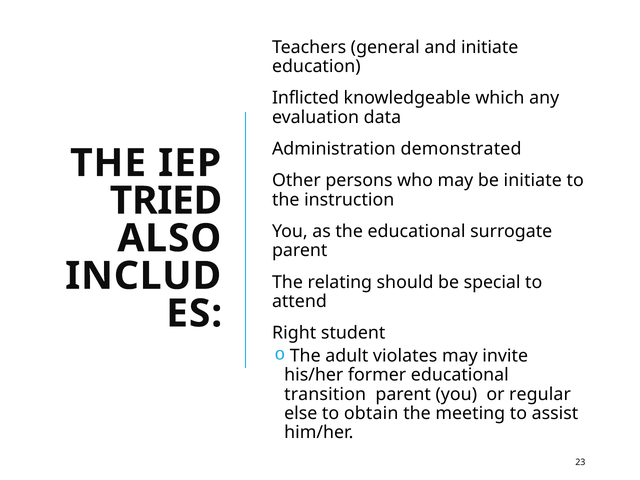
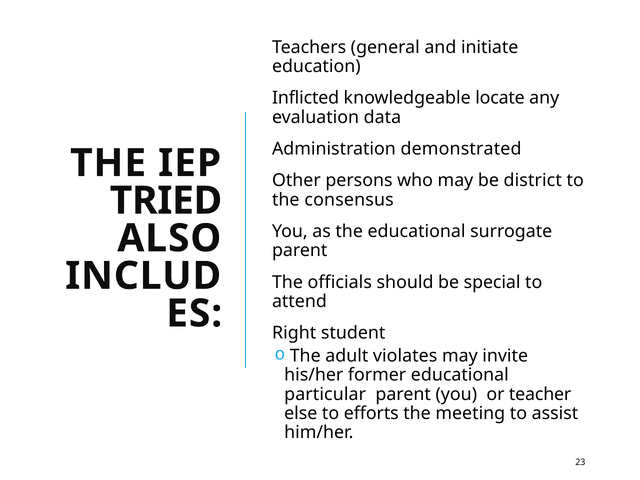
which: which -> locate (500, 98)
be initiate: initiate -> district (533, 180)
instruction: instruction -> consensus (349, 200)
relating: relating -> officials (340, 282)
transition: transition -> particular (325, 394)
regular: regular -> teacher (540, 394)
obtain: obtain -> efforts (371, 413)
